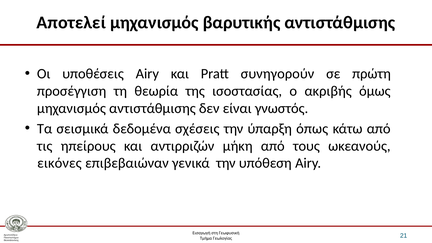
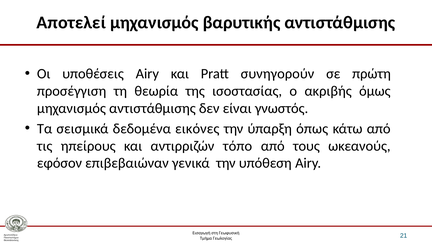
σχέσεις: σχέσεις -> εικόνες (197, 129)
μήκη: μήκη -> τόπο (238, 146)
εικόνες: εικόνες -> εφόσον (60, 163)
